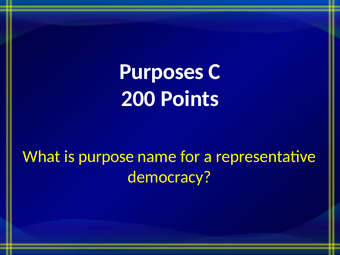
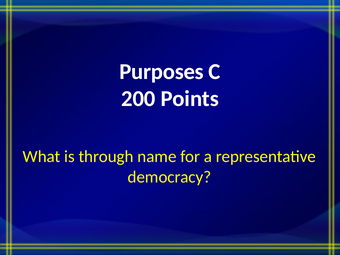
purpose: purpose -> through (106, 157)
